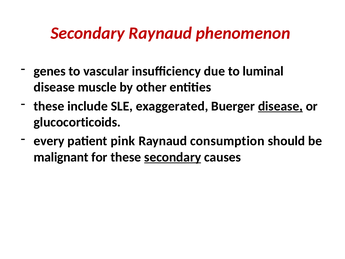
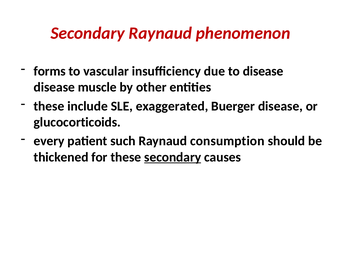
genes: genes -> forms (50, 71)
to luminal: luminal -> disease (263, 71)
disease underline: present -> none (280, 106)
pink: pink -> such (123, 141)
malignant: malignant -> thickened (61, 157)
